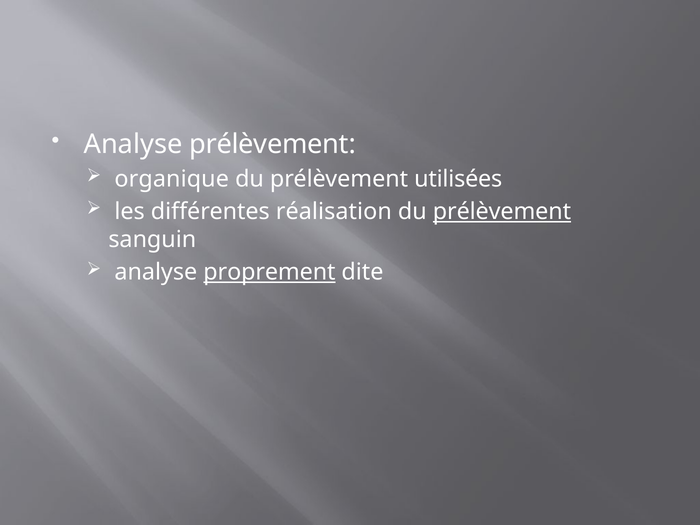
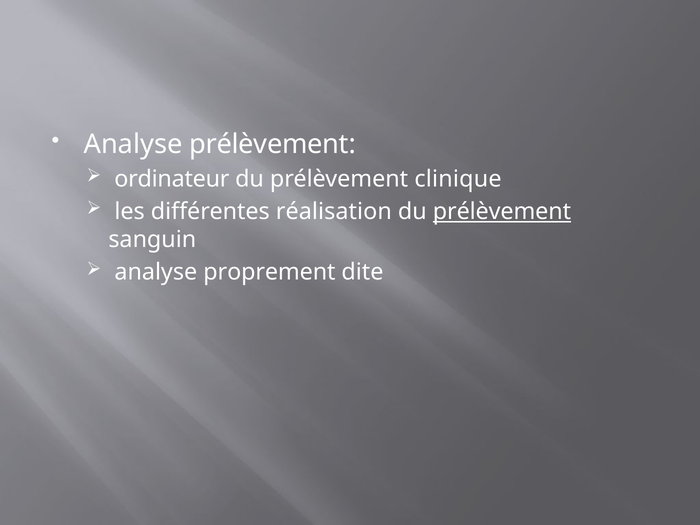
organique: organique -> ordinateur (172, 179)
utilisées: utilisées -> clinique (458, 179)
proprement underline: present -> none (269, 272)
